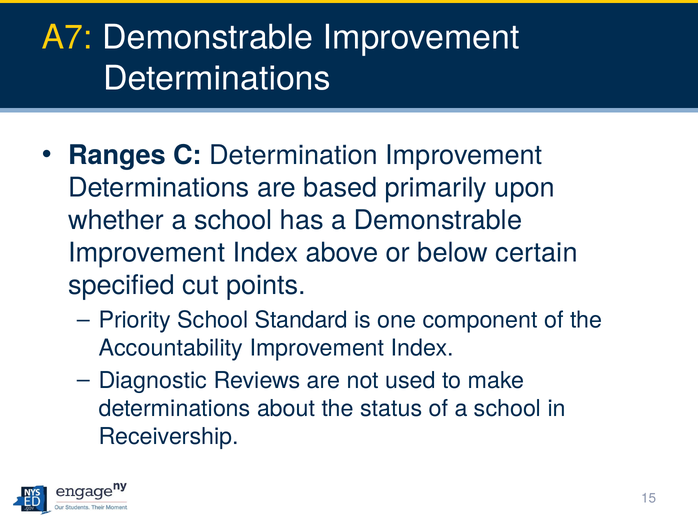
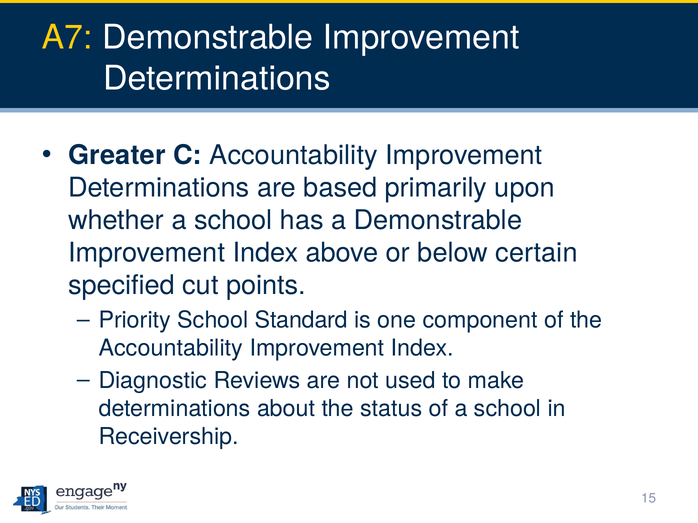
Ranges: Ranges -> Greater (117, 155)
C Determination: Determination -> Accountability (294, 155)
